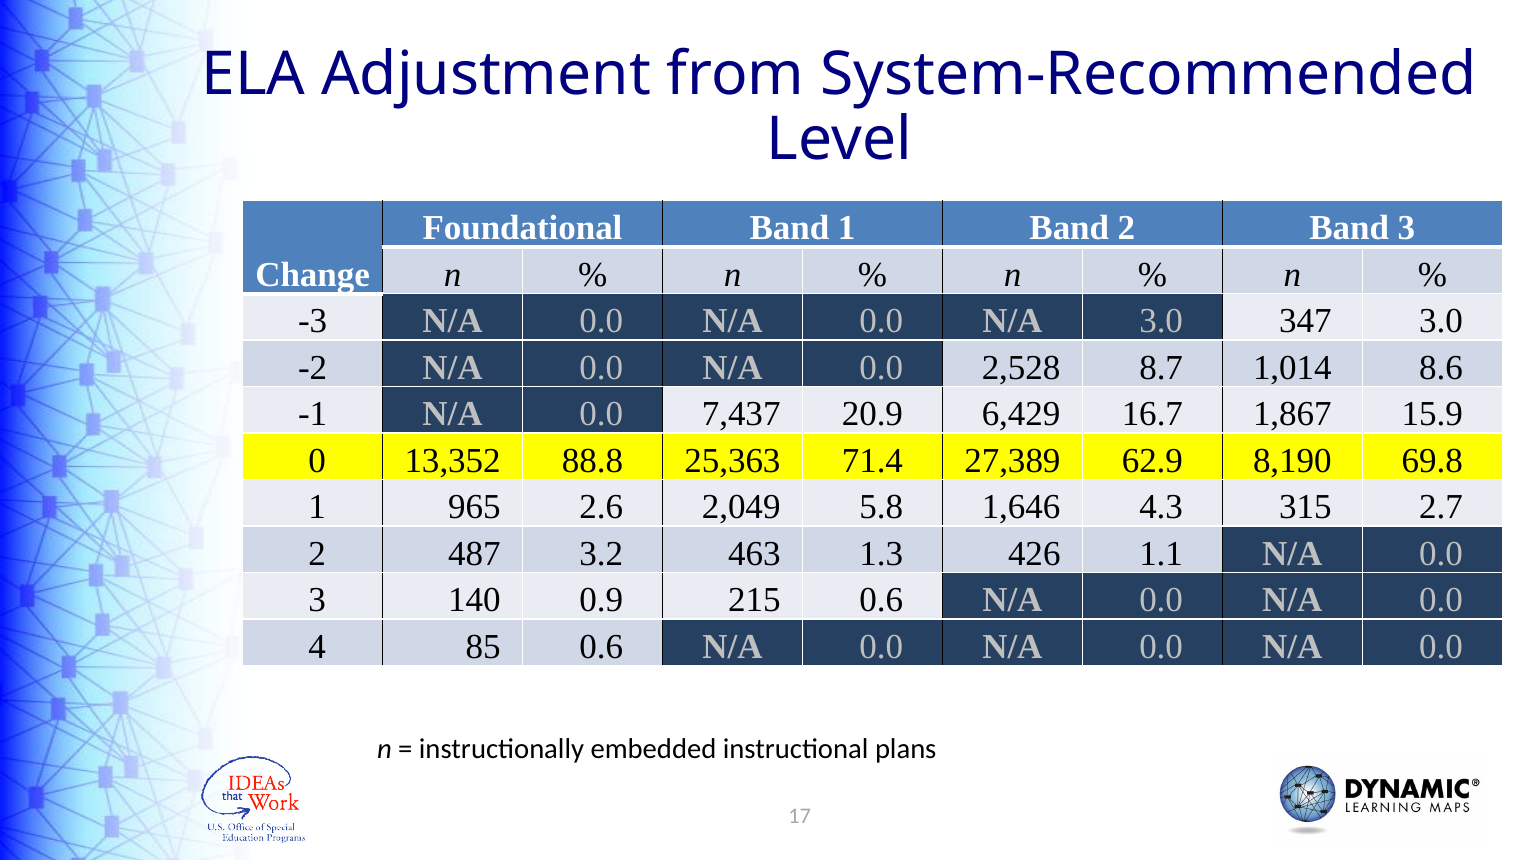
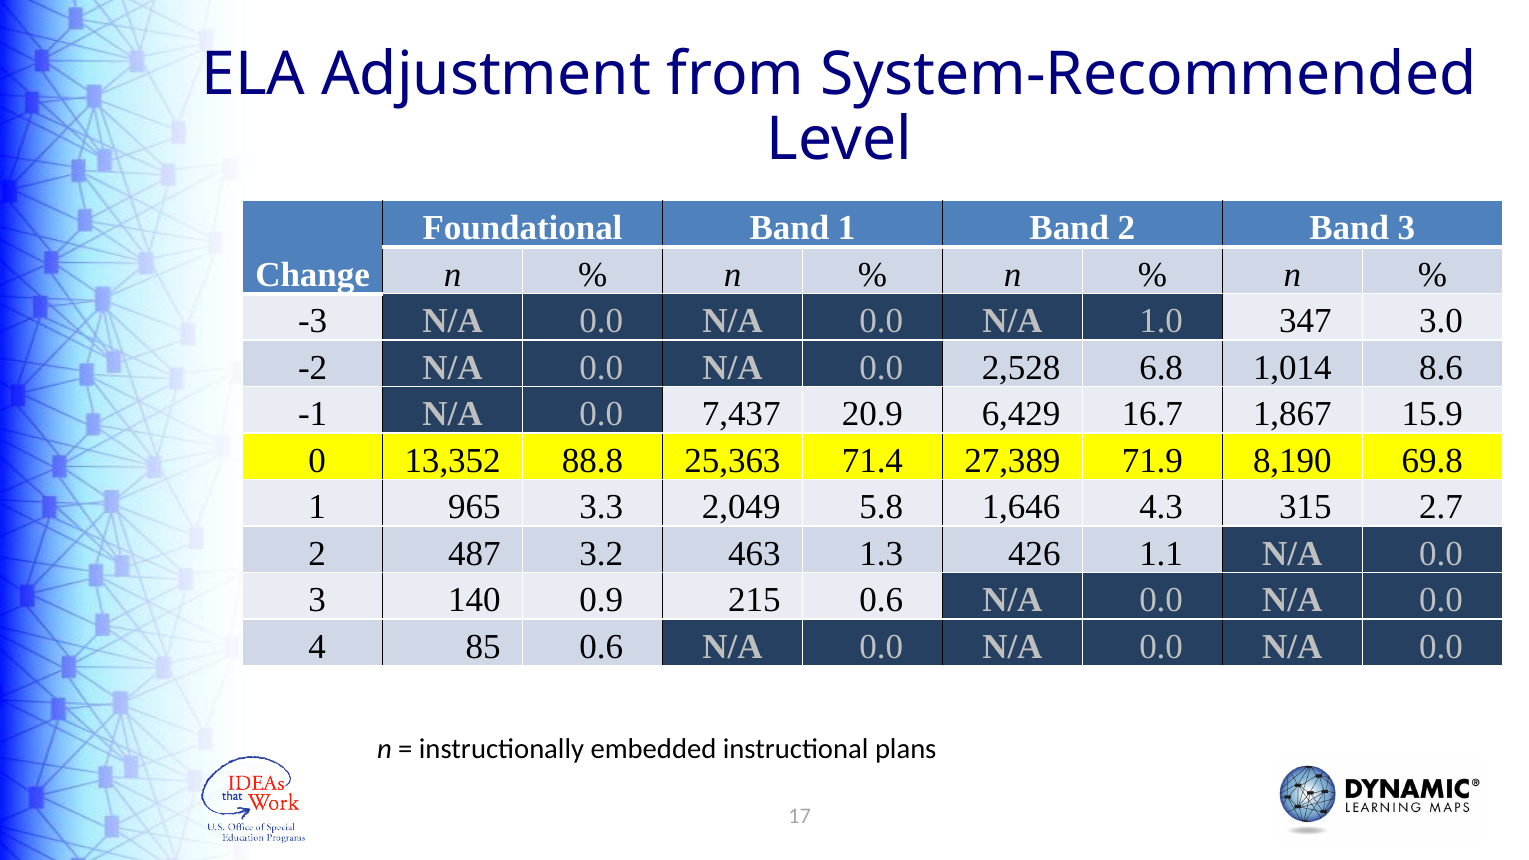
N/A 3.0: 3.0 -> 1.0 (1161, 321)
8.7: 8.7 -> 6.8 (1161, 367)
62.9: 62.9 -> 71.9 (1152, 460)
2.6: 2.6 -> 3.3 (601, 507)
